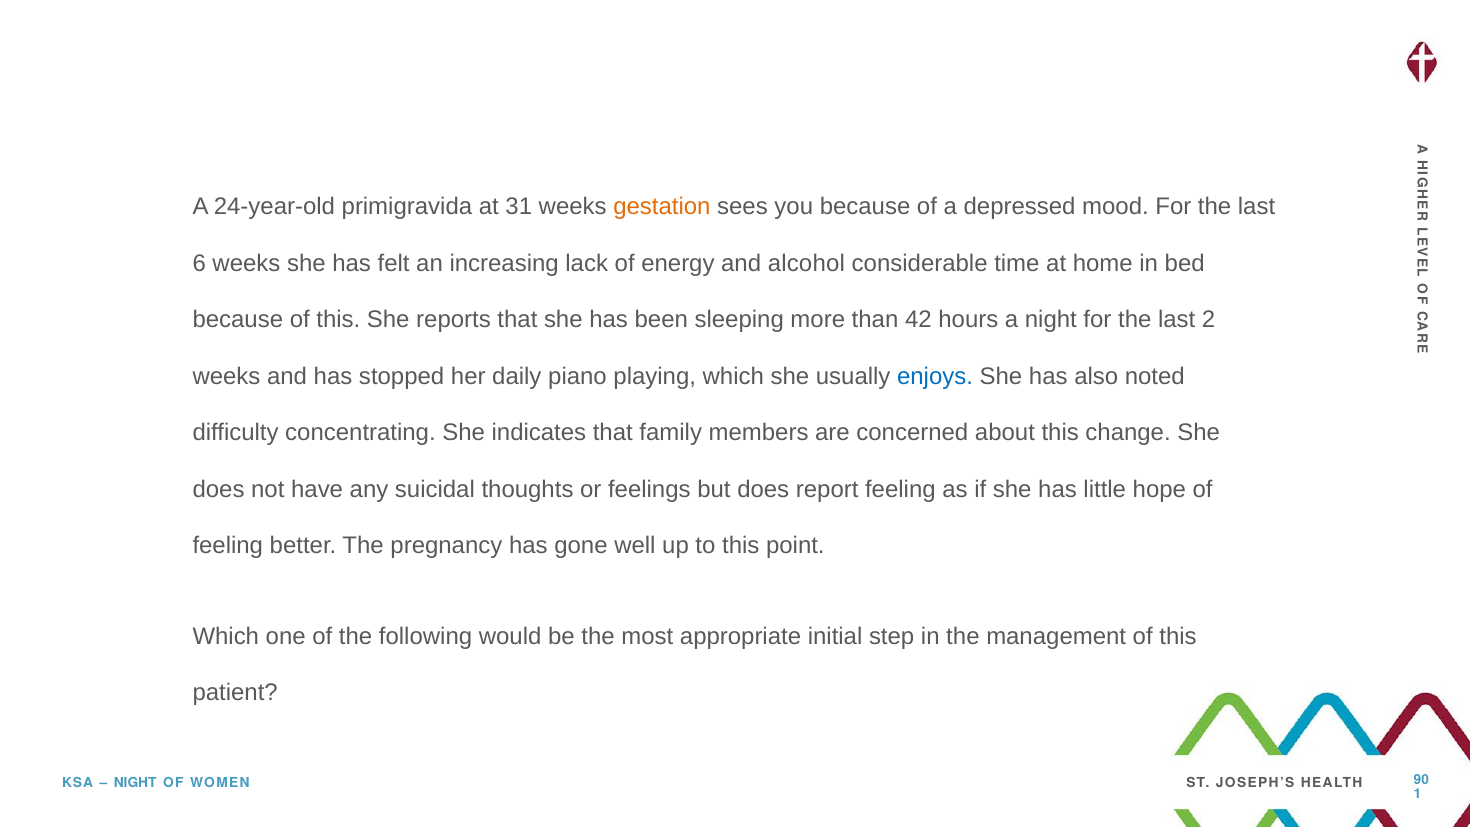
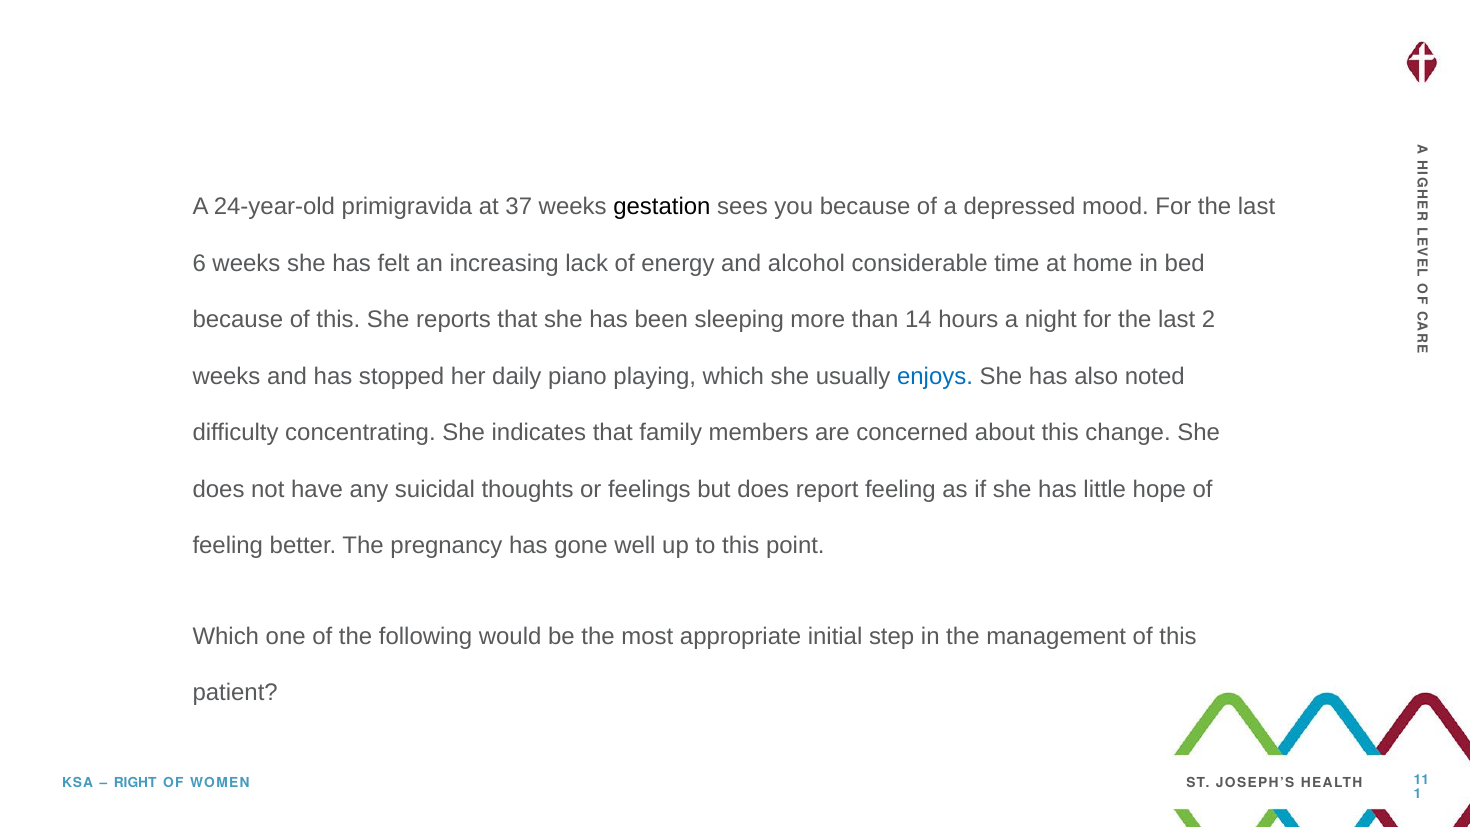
31: 31 -> 37 (519, 207)
gestation colour: orange -> black (662, 207)
42: 42 -> 14 (918, 320)
NIGHT: NIGHT -> RIGHT (135, 783)
90: 90 -> 11 (1421, 780)
